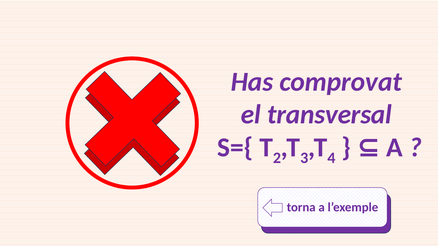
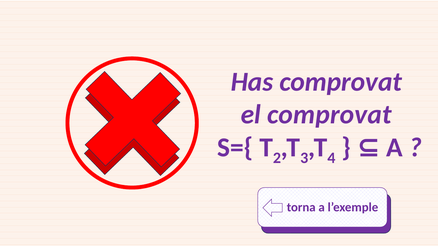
el transversal: transversal -> comprovat (329, 115)
